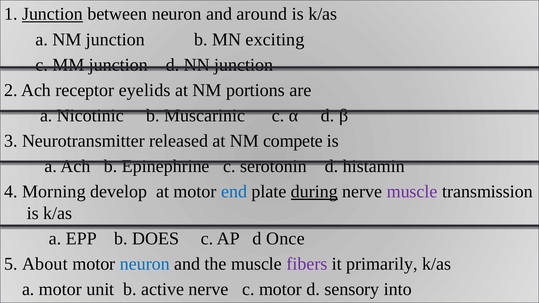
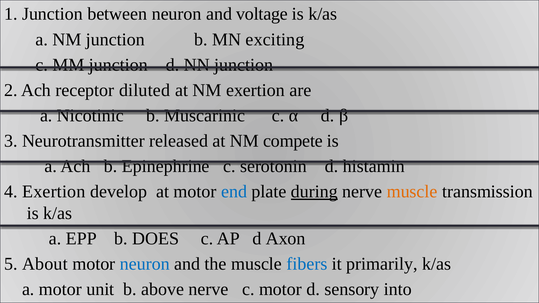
Junction underline: present -> none (52, 14)
around: around -> voltage (262, 14)
eyelids: eyelids -> diluted (145, 90)
NM portions: portions -> exertion (255, 90)
4 Morning: Morning -> Exertion (54, 192)
muscle colour: purple -> orange (412, 192)
Once: Once -> Axon (286, 239)
fibers colour: purple -> blue (307, 264)
active: active -> above (163, 289)
